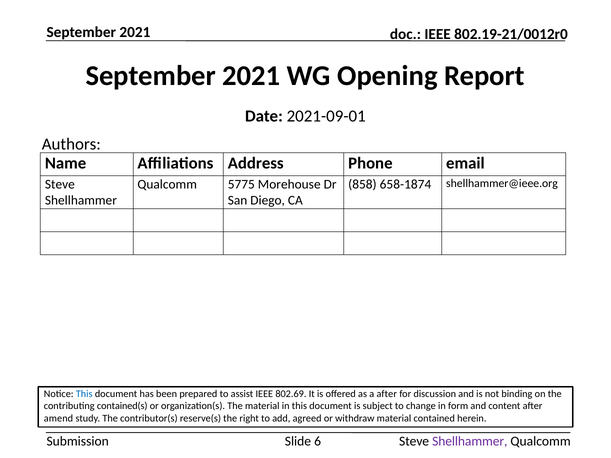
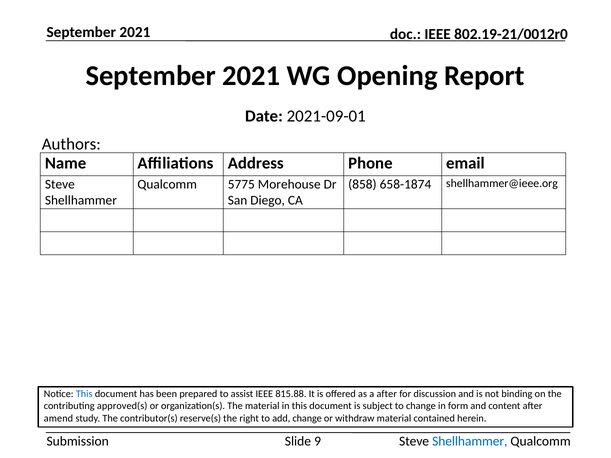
802.69: 802.69 -> 815.88 (291, 394)
contained(s: contained(s -> approved(s (122, 406)
add agreed: agreed -> change (307, 419)
6: 6 -> 9 (318, 442)
Shellhammer colour: purple -> blue (470, 442)
